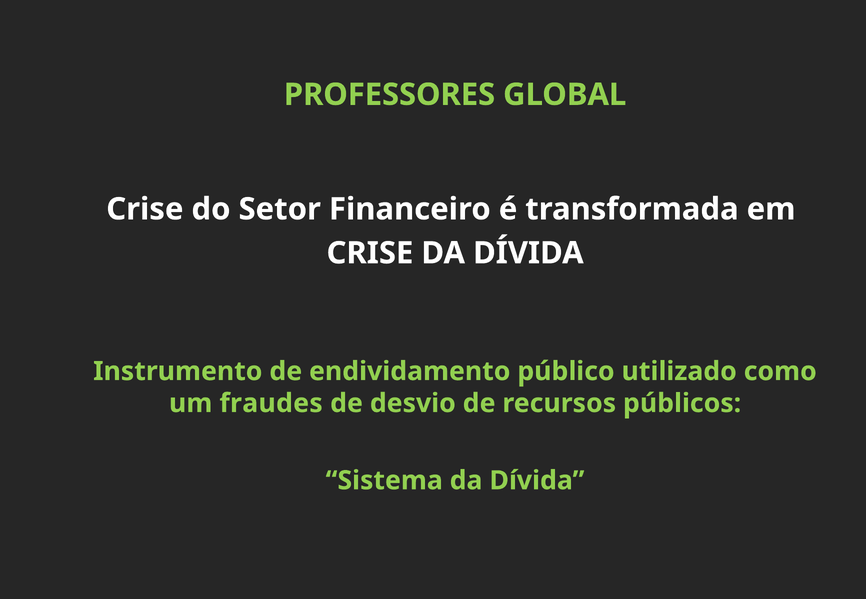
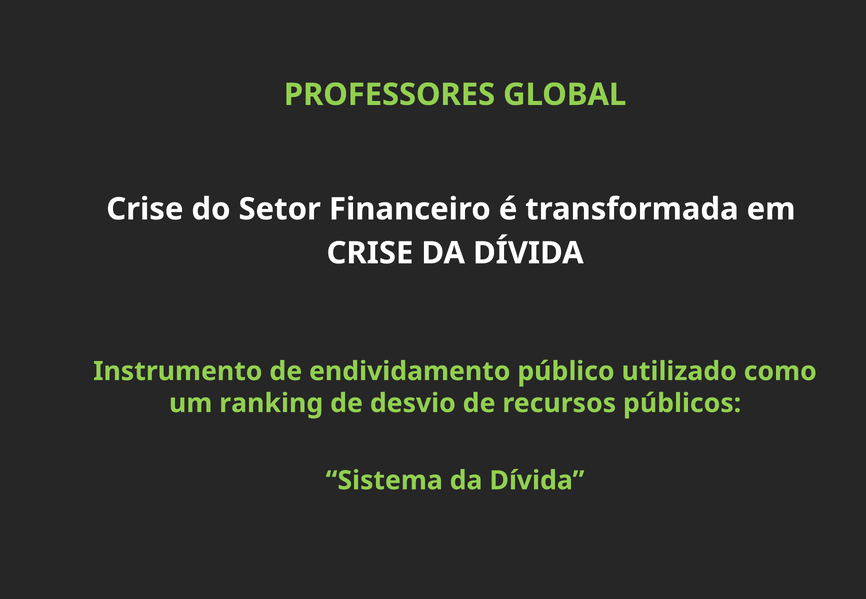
fraudes: fraudes -> ranking (271, 404)
